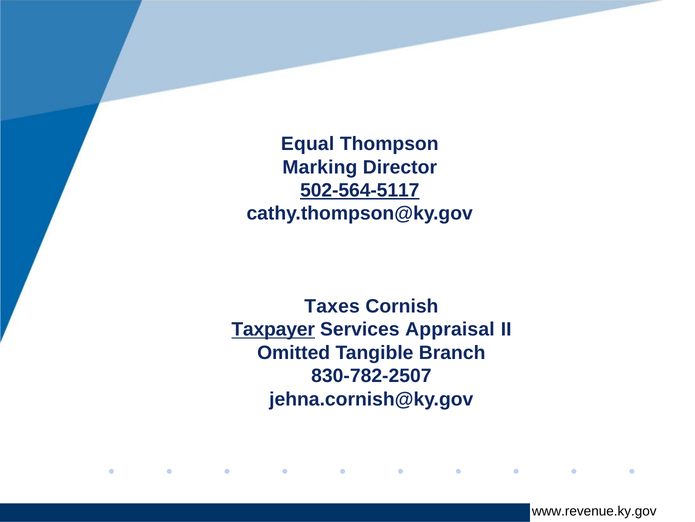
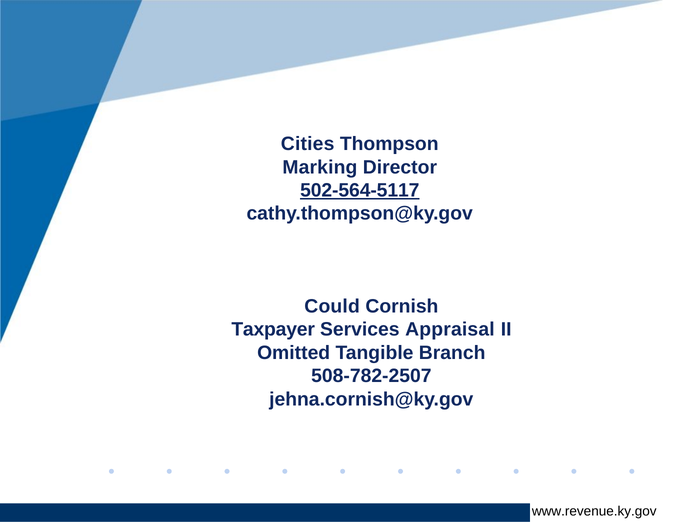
Equal: Equal -> Cities (308, 144)
Taxes: Taxes -> Could (332, 306)
Taxpayer underline: present -> none (273, 329)
830-782-2507: 830-782-2507 -> 508-782-2507 (371, 375)
